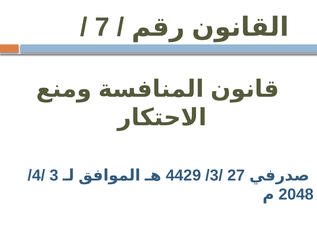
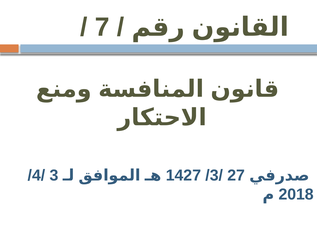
4429: 4429 -> 1427 (184, 175)
2048: 2048 -> 2018 (296, 194)
